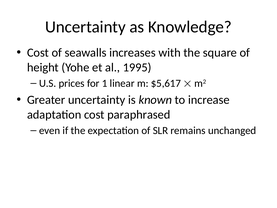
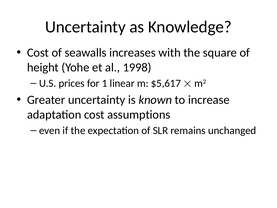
1995: 1995 -> 1998 (137, 67)
paraphrased: paraphrased -> assumptions (139, 114)
